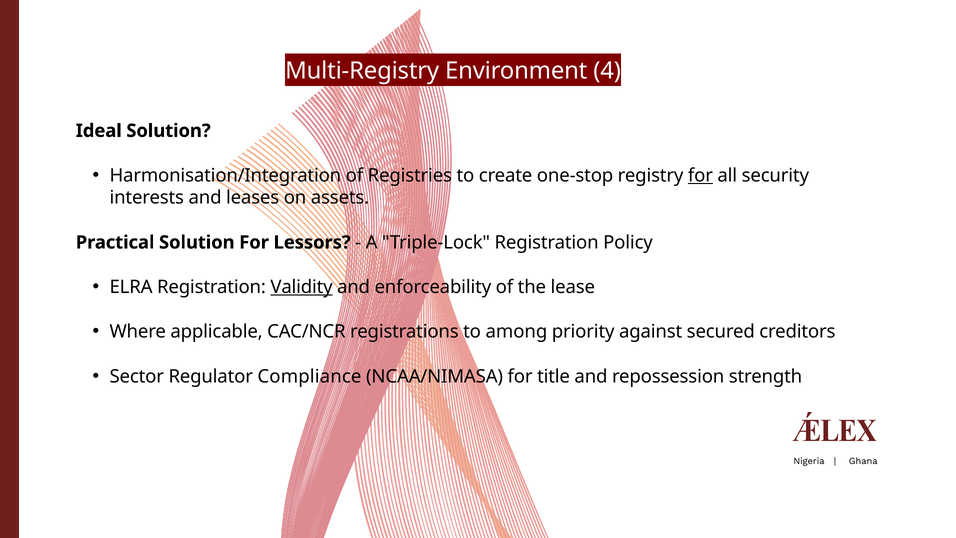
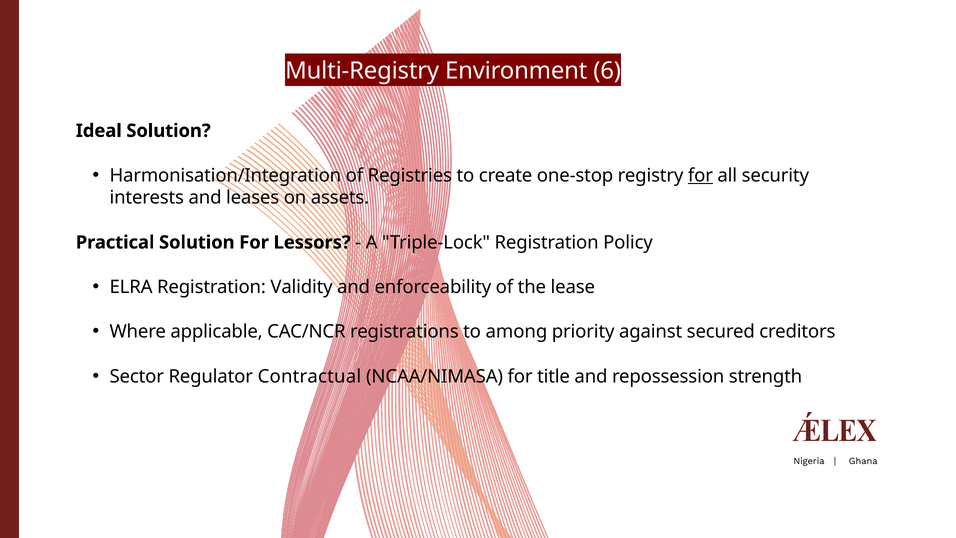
4: 4 -> 6 (607, 71)
Validity underline: present -> none (302, 287)
Compliance: Compliance -> Contractual (309, 376)
